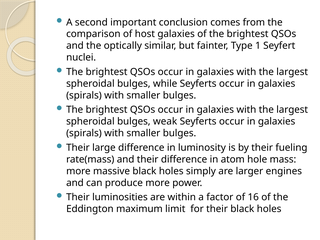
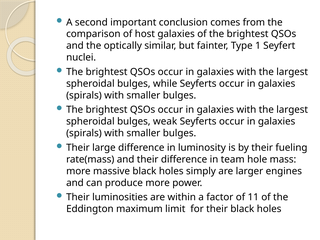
atom: atom -> team (233, 159)
16: 16 -> 11 (253, 197)
